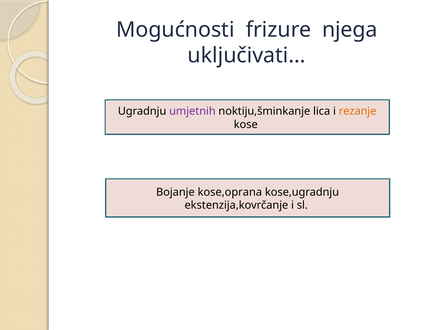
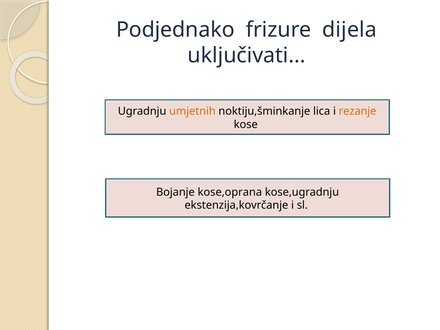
Mogućnosti: Mogućnosti -> Podjednako (175, 30)
njega: njega -> dijela (350, 30)
umjetnih colour: purple -> orange (192, 111)
